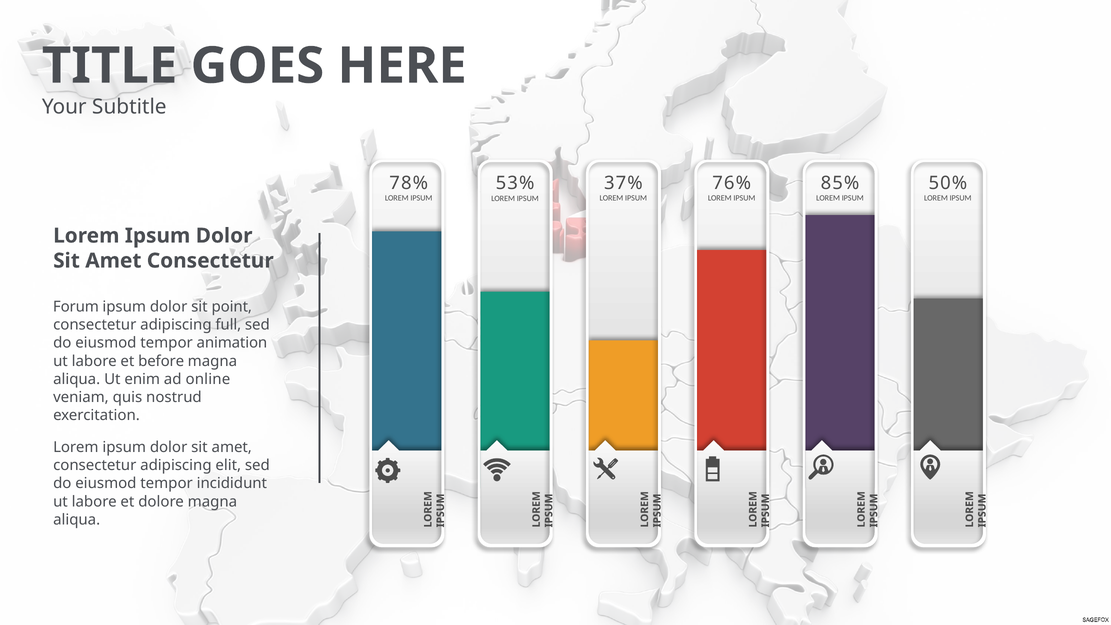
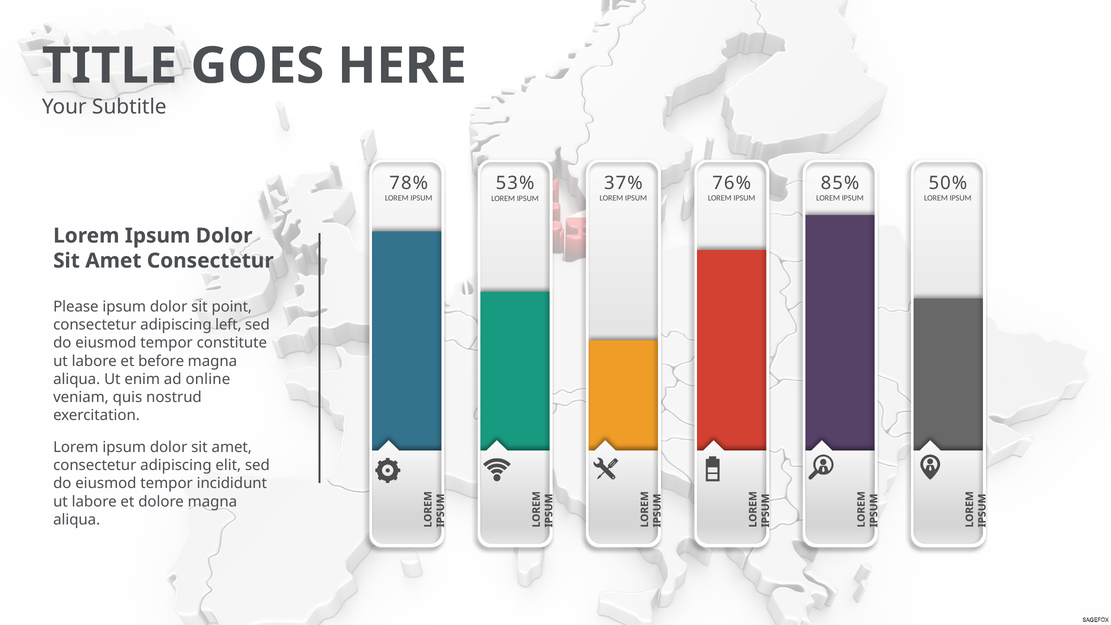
Forum: Forum -> Please (76, 307)
full: full -> left (228, 325)
animation: animation -> constitute (232, 343)
